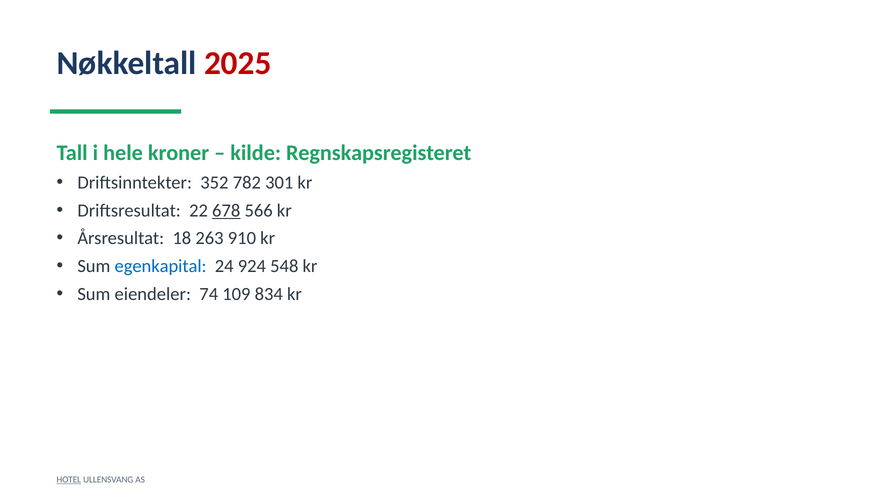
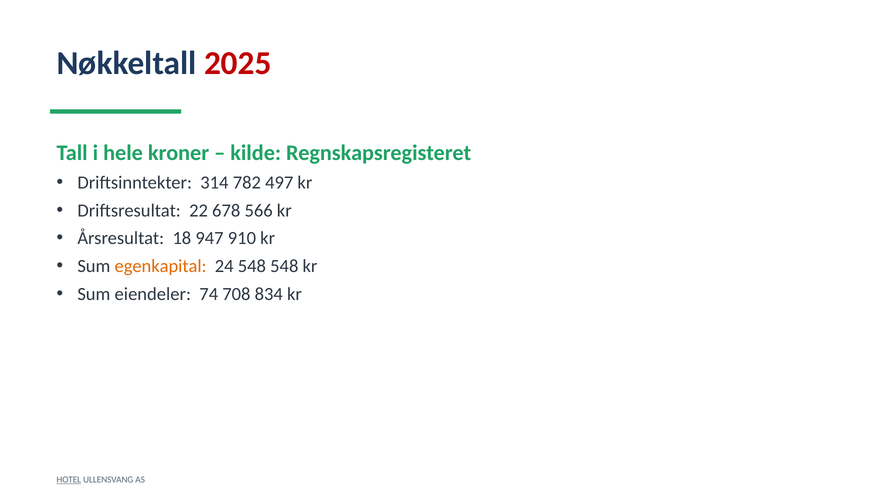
352: 352 -> 314 (214, 183)
301: 301 -> 497 (279, 183)
678 underline: present -> none (226, 211)
263: 263 -> 947 (210, 238)
egenkapital colour: blue -> orange (161, 266)
24 924: 924 -> 548 (252, 266)
109: 109 -> 708 (236, 294)
